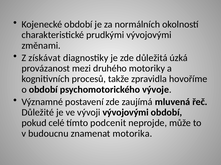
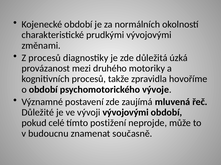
Z získávat: získávat -> procesů (45, 58)
podcenit: podcenit -> postižení (108, 123)
motorika: motorika -> současně (132, 134)
